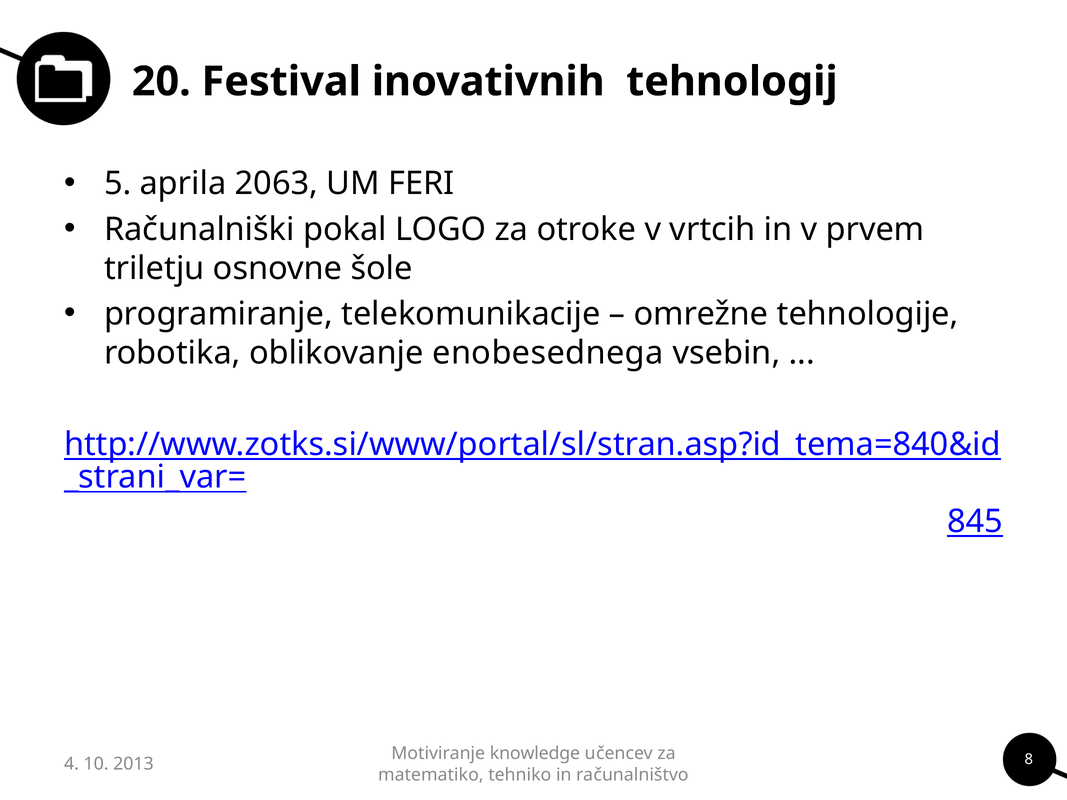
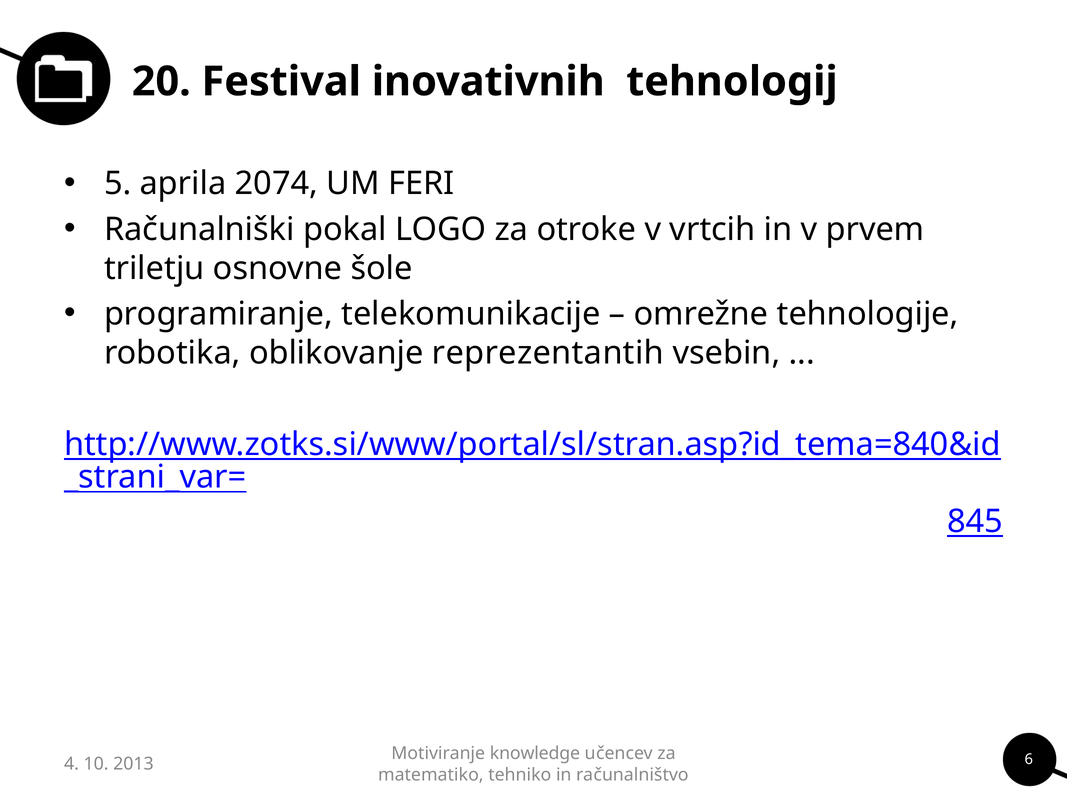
2063: 2063 -> 2074 (276, 184)
enobesednega: enobesednega -> reprezentantih (548, 353)
8: 8 -> 6 (1029, 759)
